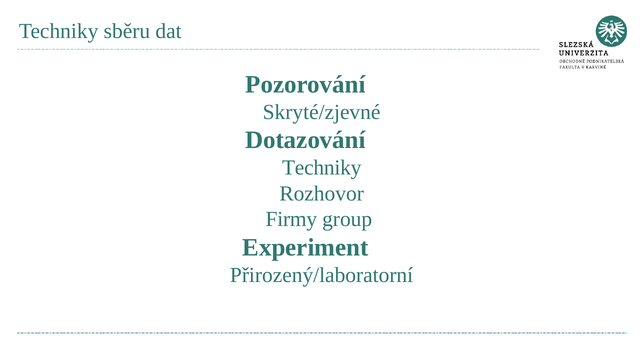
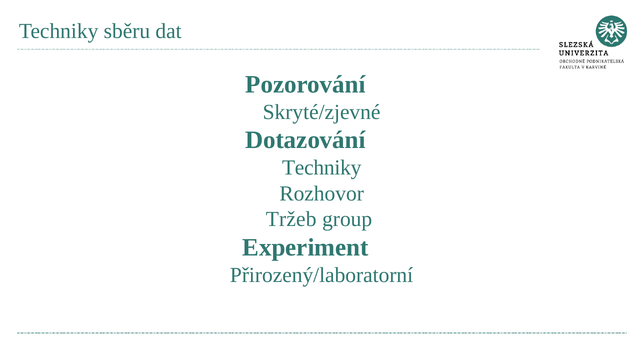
Firmy: Firmy -> Tržeb (291, 219)
